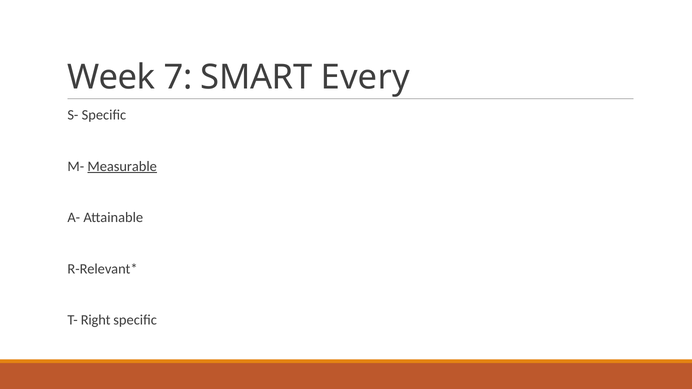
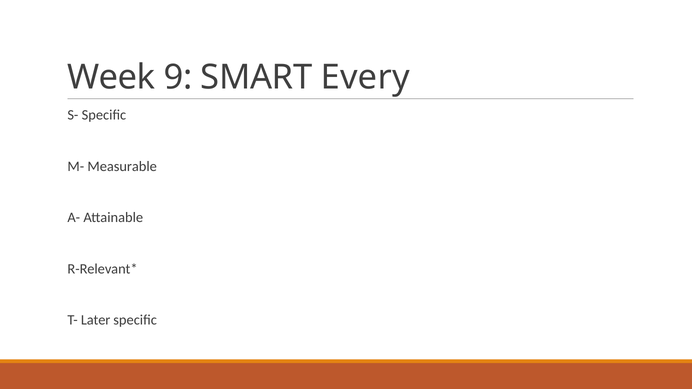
7: 7 -> 9 (178, 78)
Measurable underline: present -> none (122, 166)
Right: Right -> Later (96, 320)
